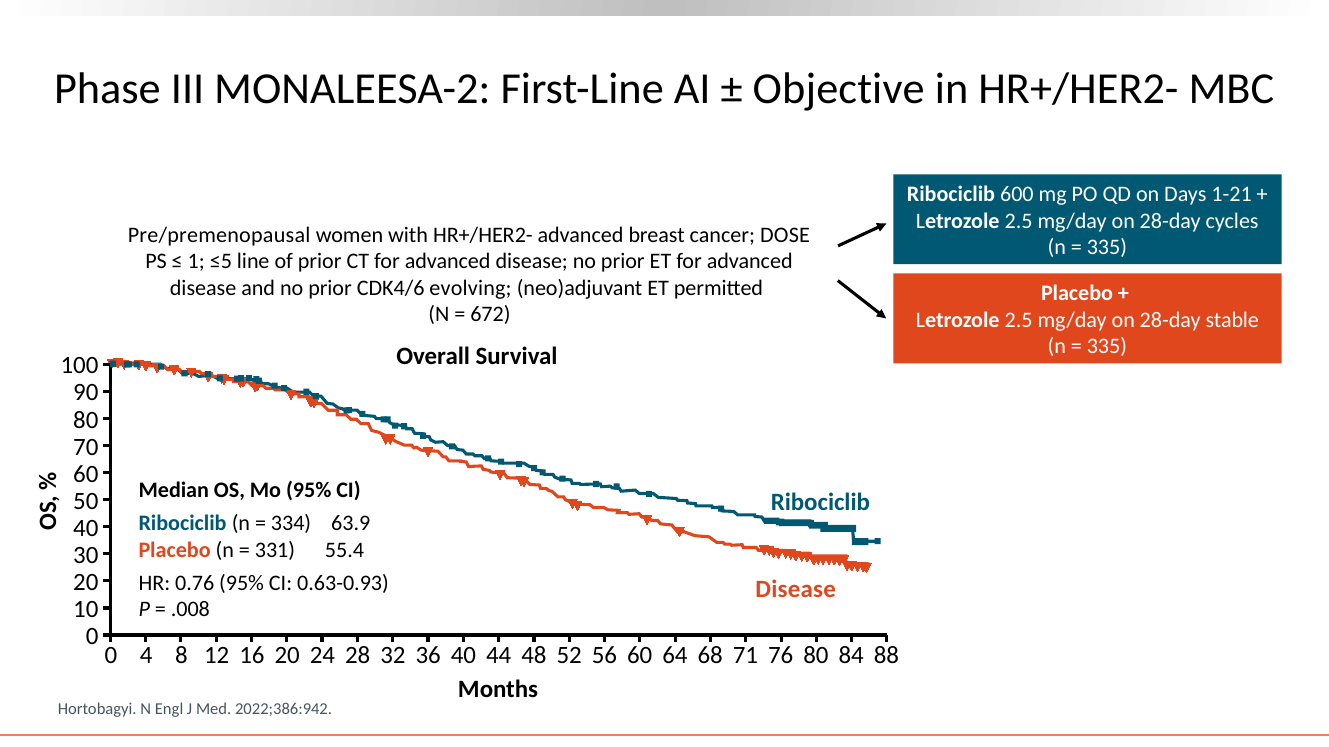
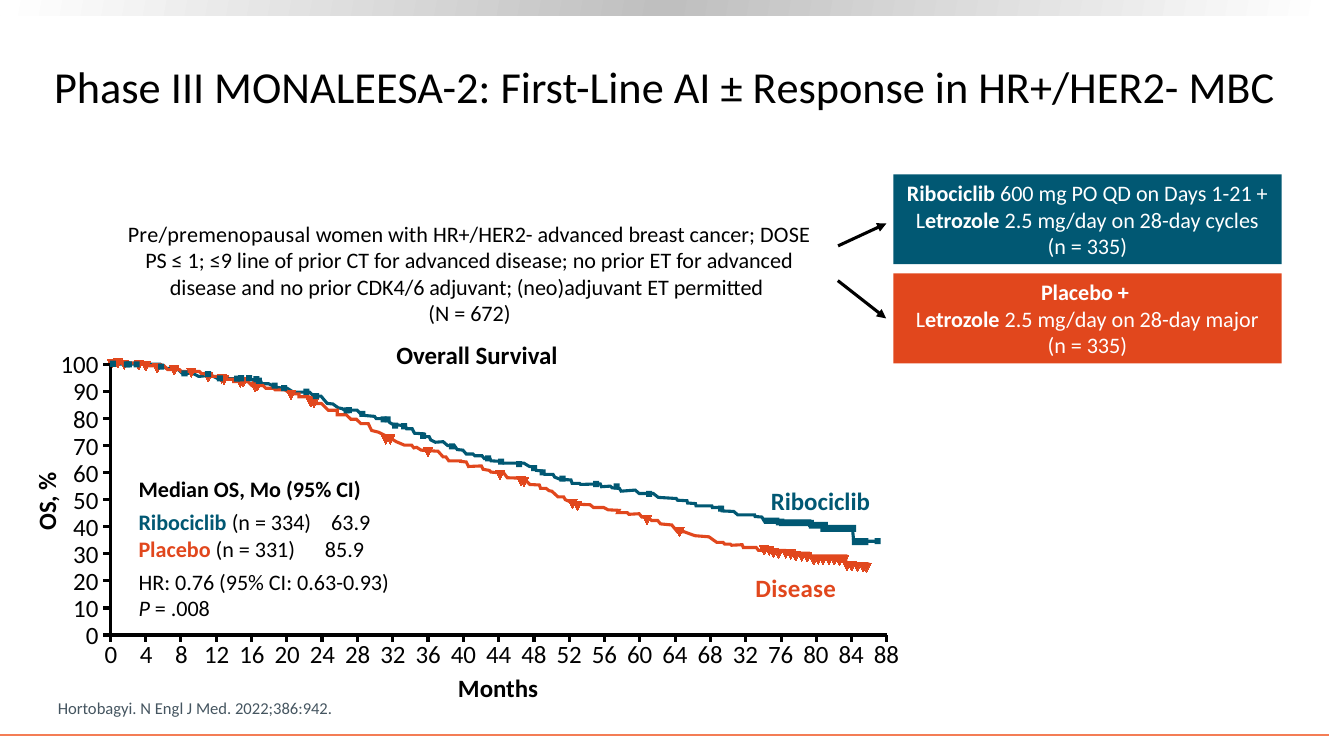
Objective: Objective -> Response (839, 89)
≤5: ≤5 -> ≤9 (221, 262)
evolving: evolving -> adjuvant (471, 288)
stable: stable -> major (1232, 320)
55.4: 55.4 -> 85.9 (345, 550)
68 71: 71 -> 32 (745, 656)
